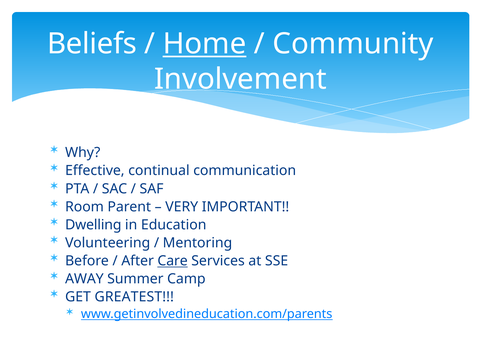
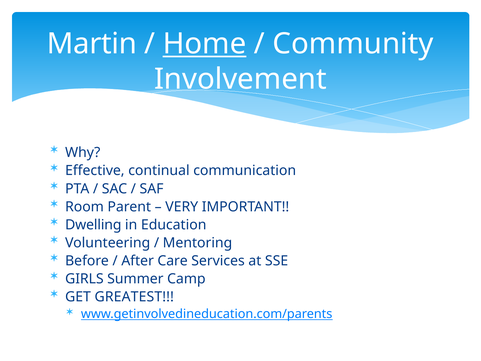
Beliefs: Beliefs -> Martin (92, 44)
Care underline: present -> none (173, 261)
AWAY: AWAY -> GIRLS (84, 279)
